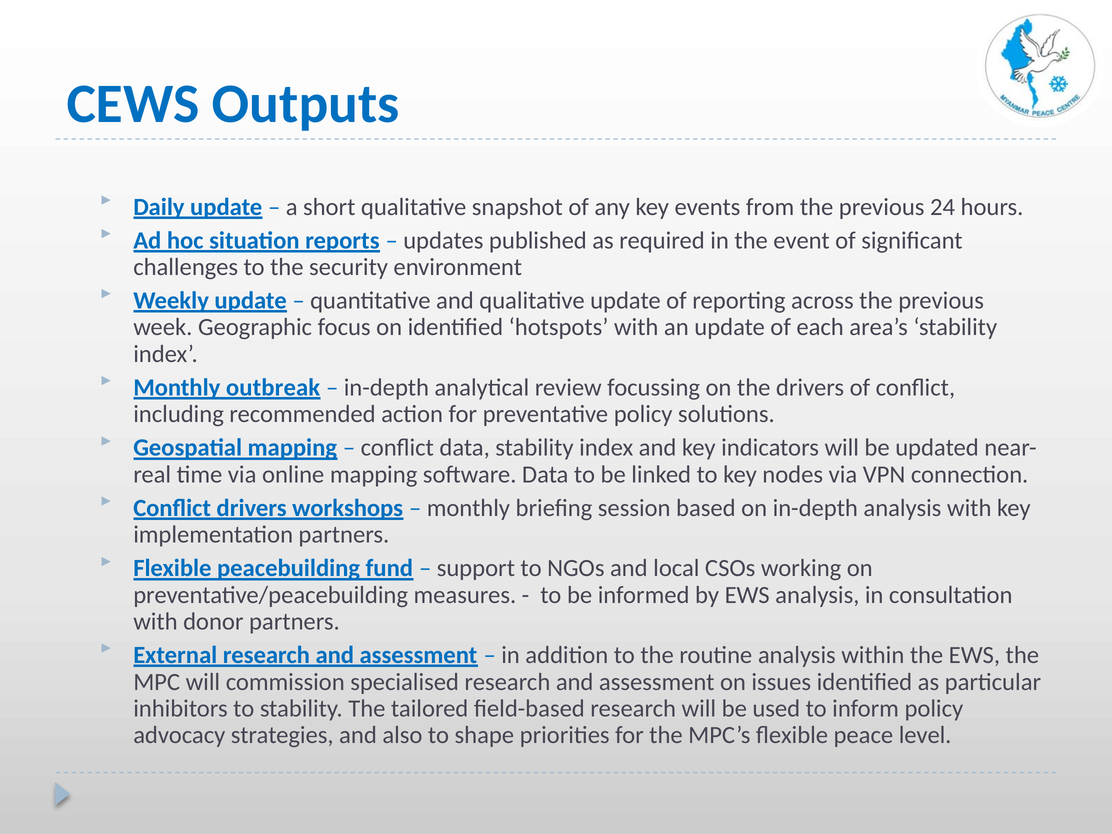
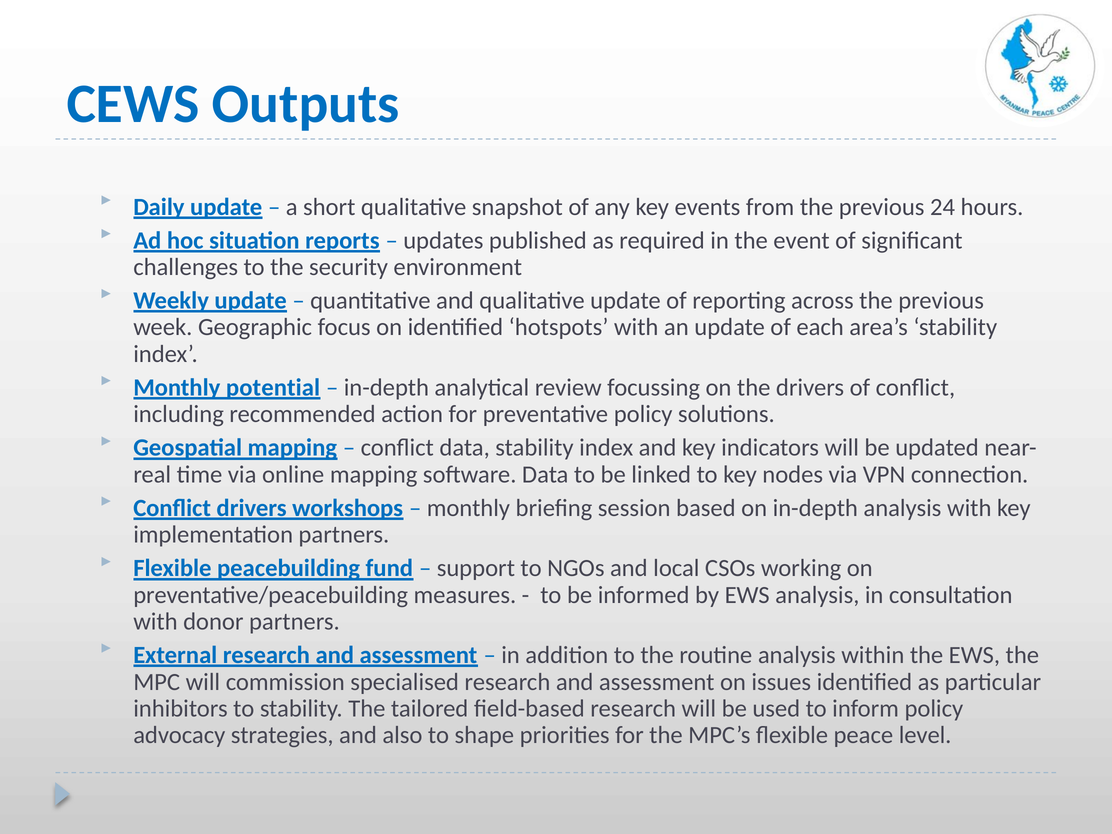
outbreak: outbreak -> potential (273, 388)
